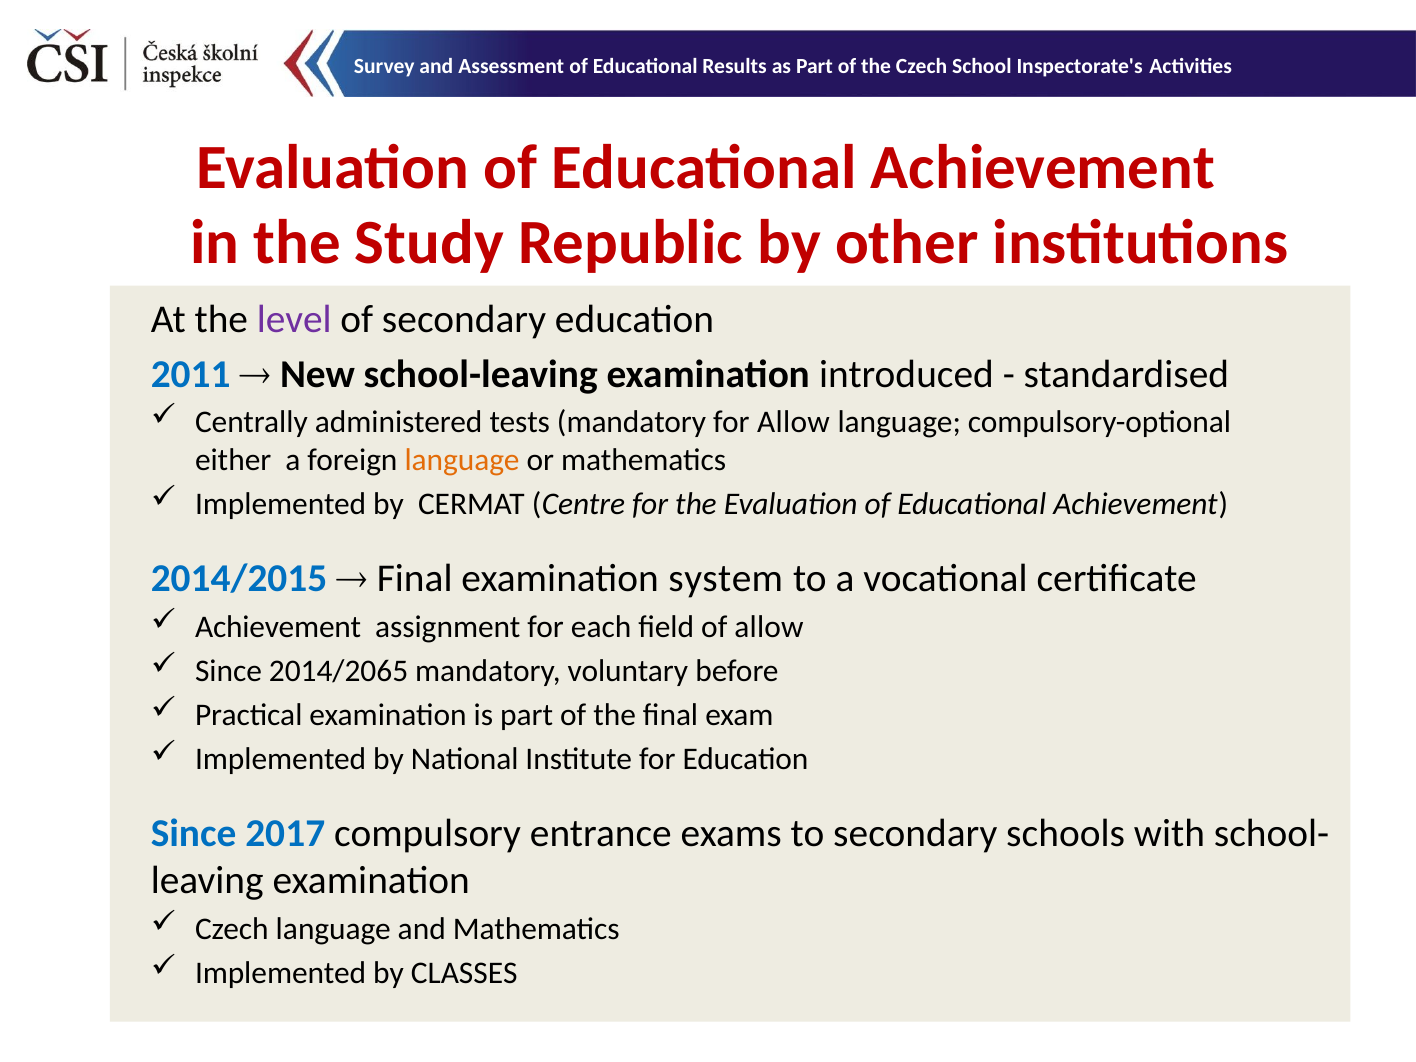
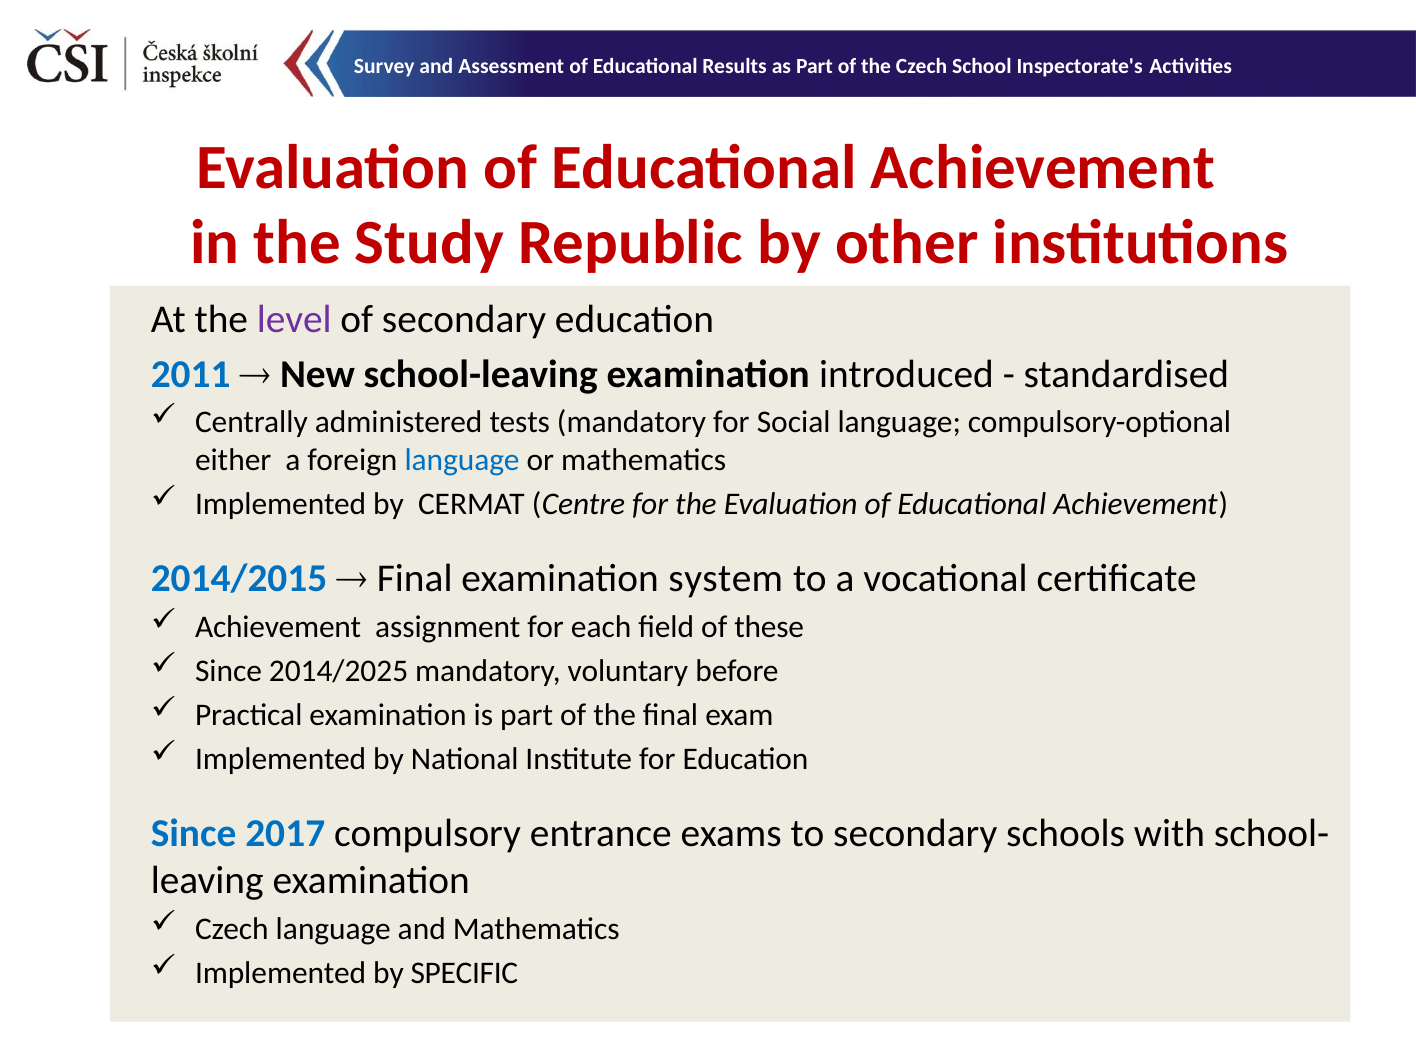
for Allow: Allow -> Social (794, 422)
language colour: orange -> blue (462, 460)
of allow: allow -> these (769, 627)
2014/2065: 2014/2065 -> 2014/2025 (339, 671)
CLASSES: CLASSES -> SPECIFIC (464, 973)
